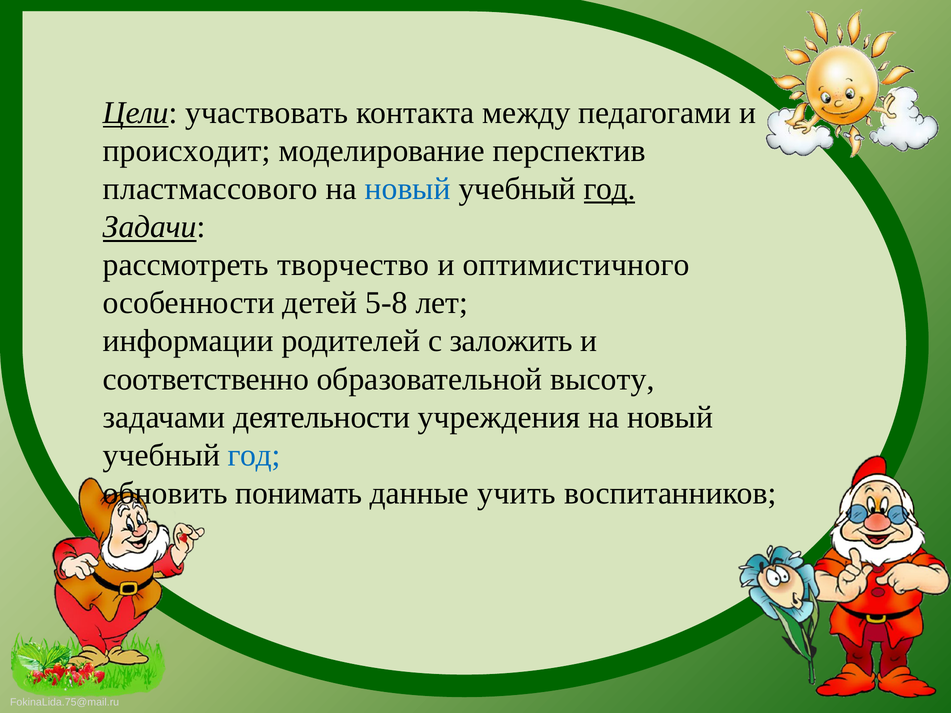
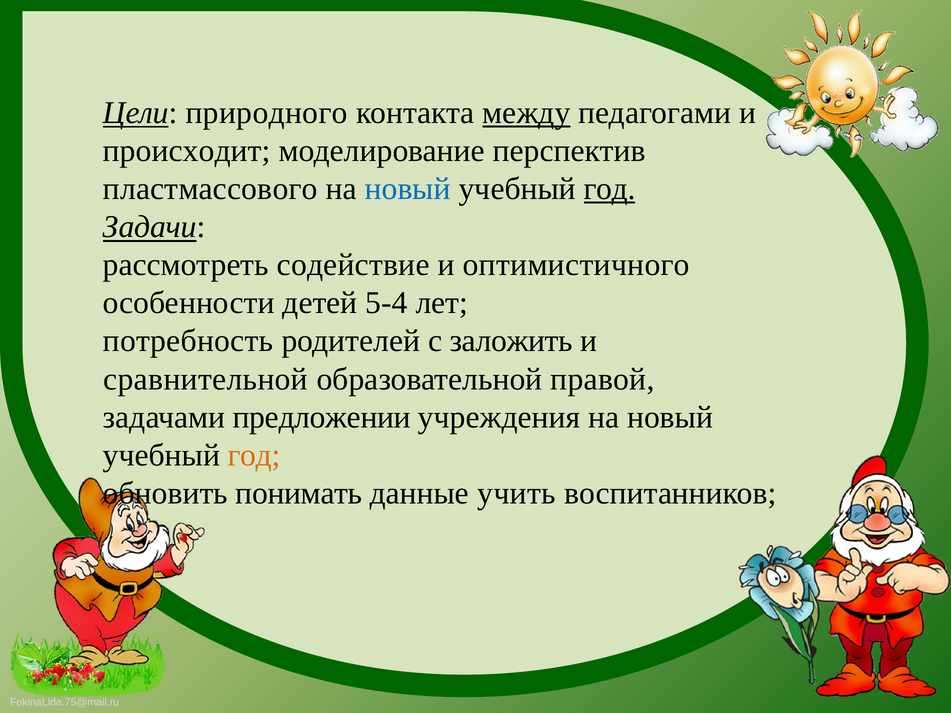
участвовать: участвовать -> природного (267, 113)
между underline: none -> present (526, 113)
творчество: творчество -> содействие (353, 265)
5-8: 5-8 -> 5-4 (387, 303)
информации: информации -> потребность (188, 341)
соответственно: соответственно -> сравнительной (206, 379)
высоту: высоту -> правой (603, 379)
деятельности: деятельности -> предложении (322, 417)
год colour: blue -> orange (254, 455)
